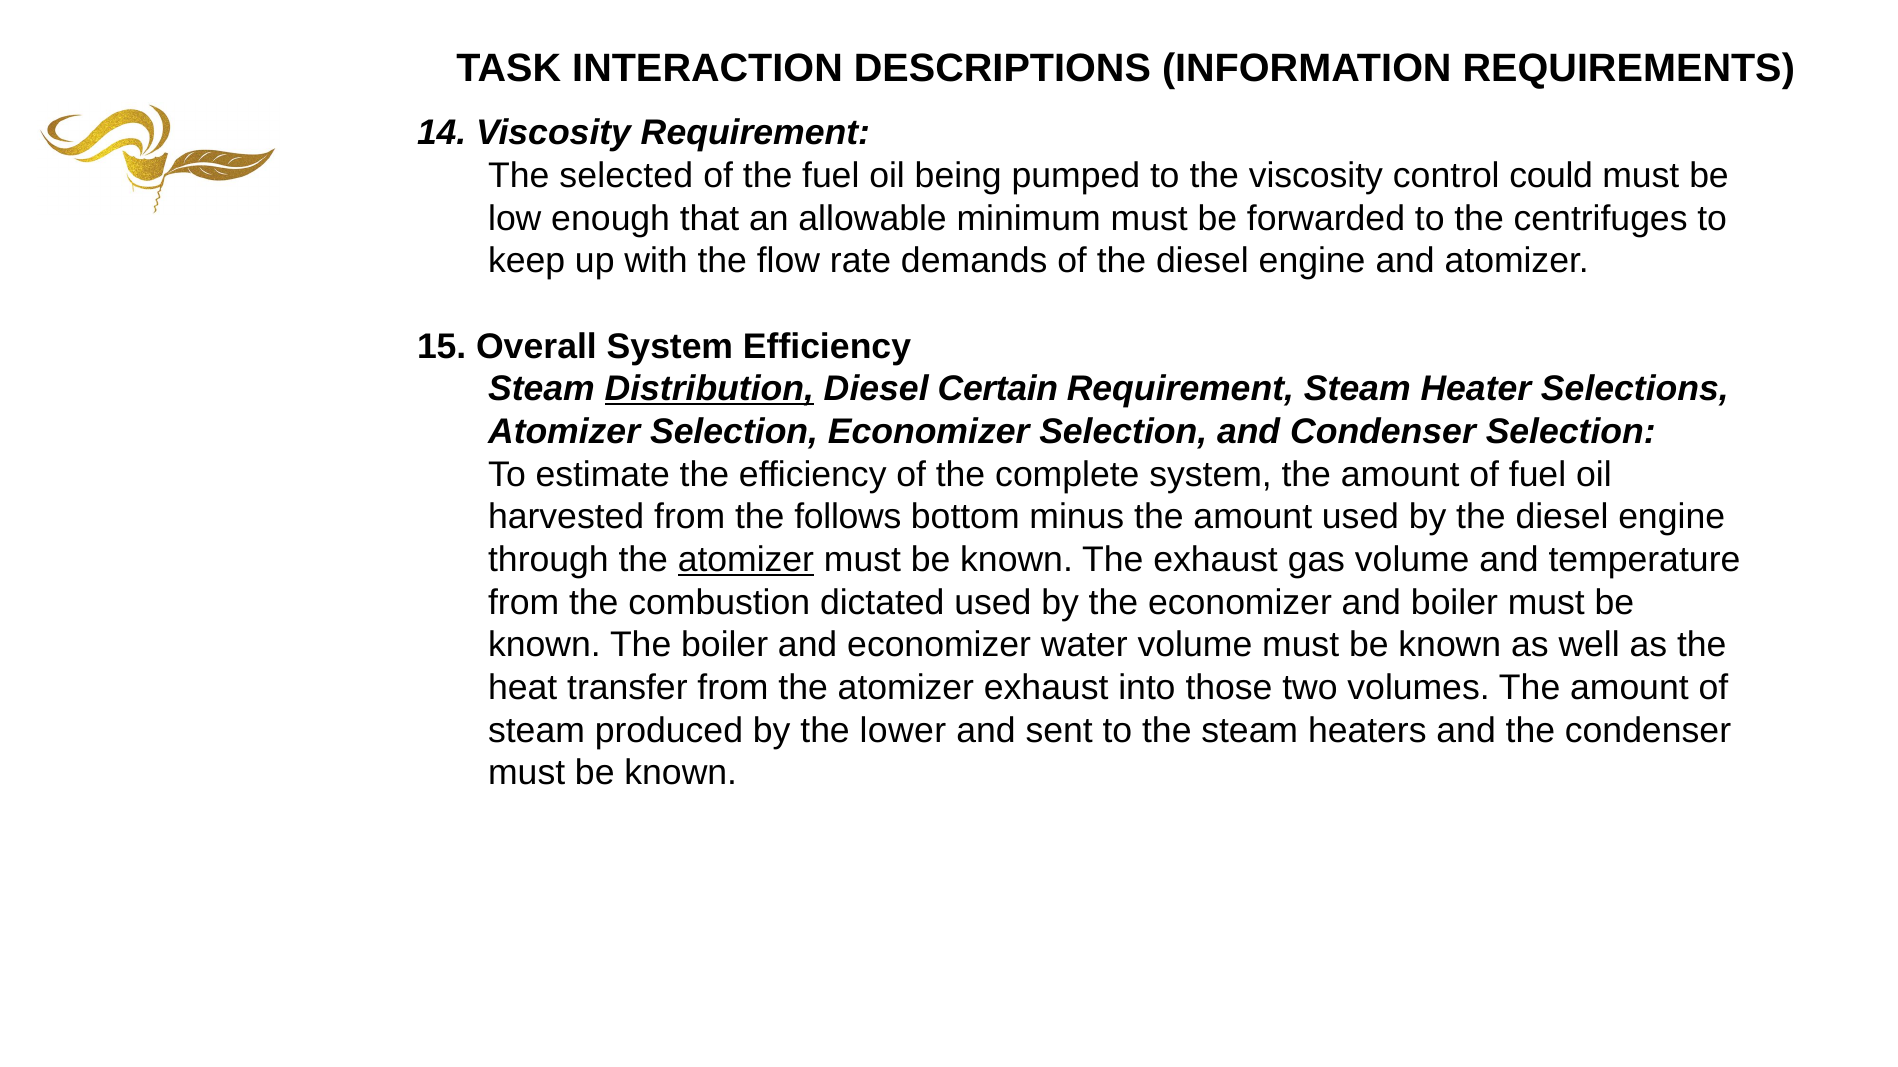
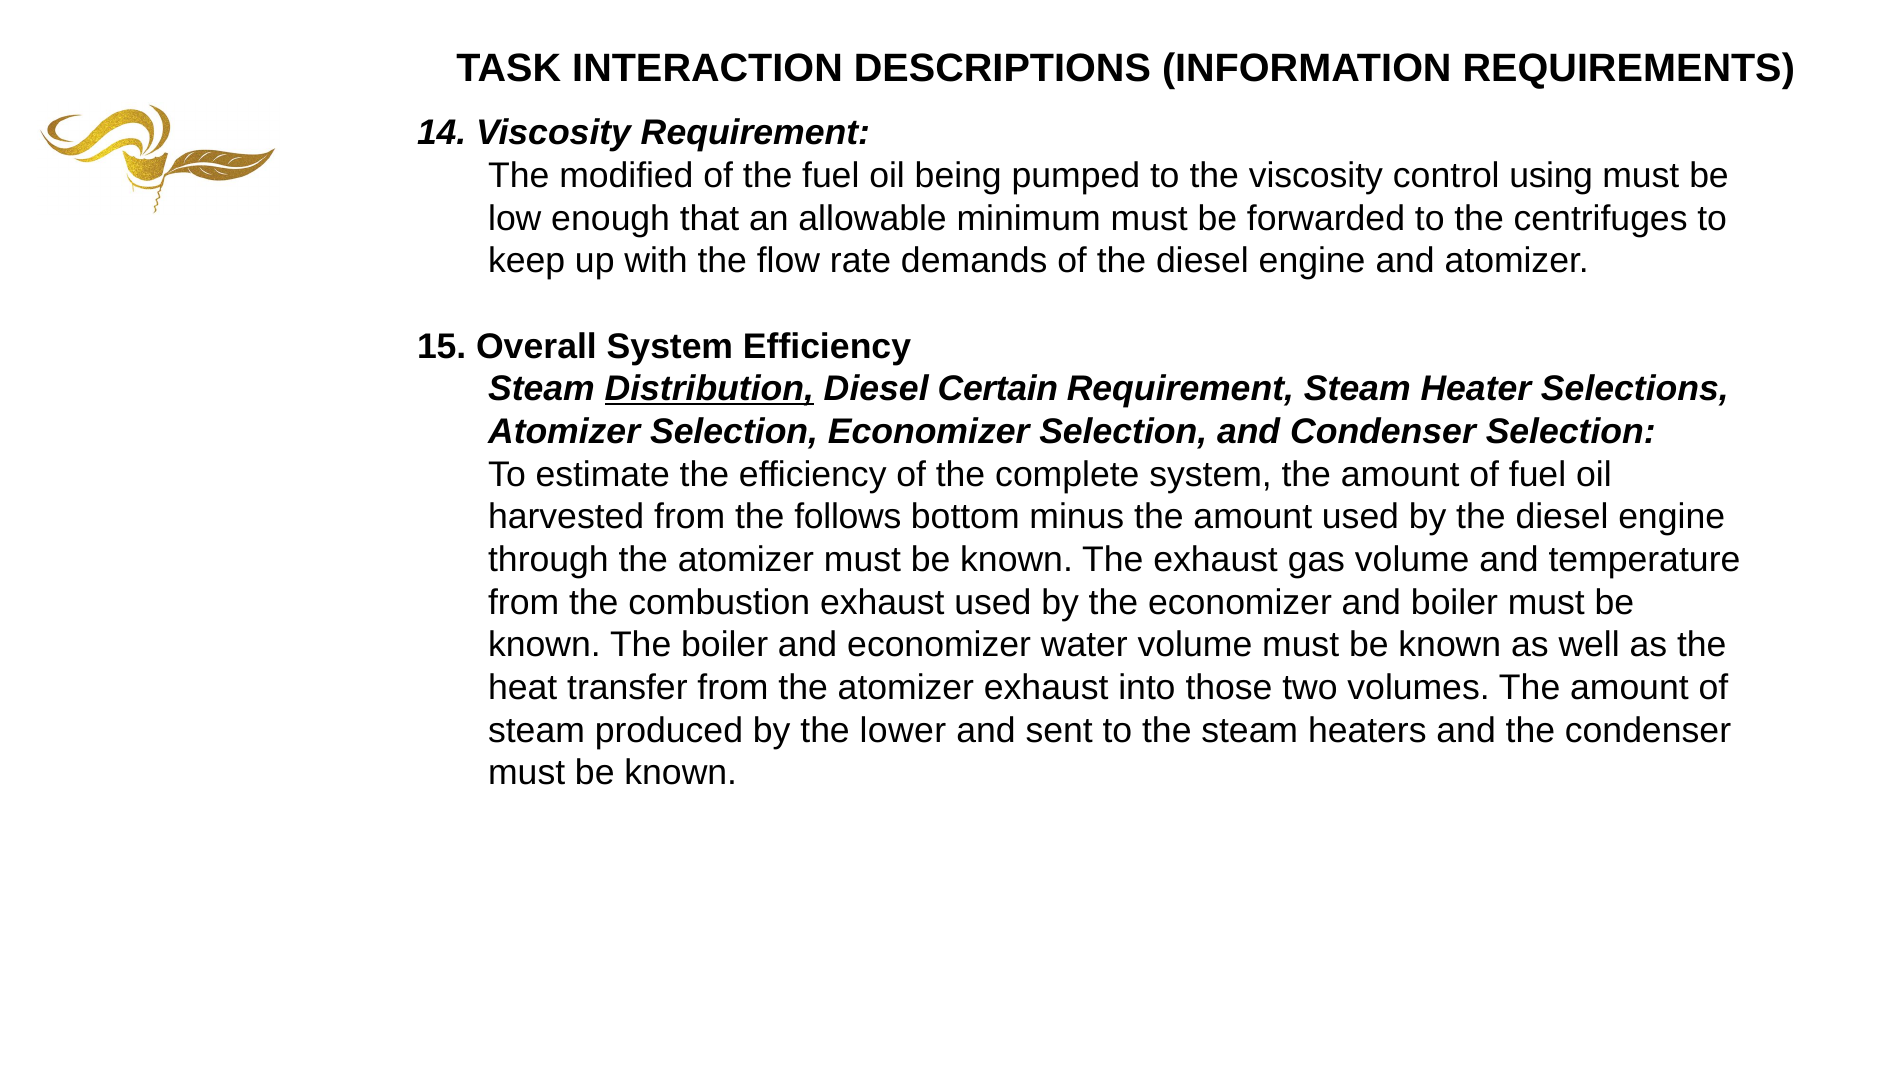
selected: selected -> modified (626, 176)
could: could -> using (1551, 176)
atomizer underline: present -> none (746, 560)
combustion dictated: dictated -> exhaust (882, 603)
